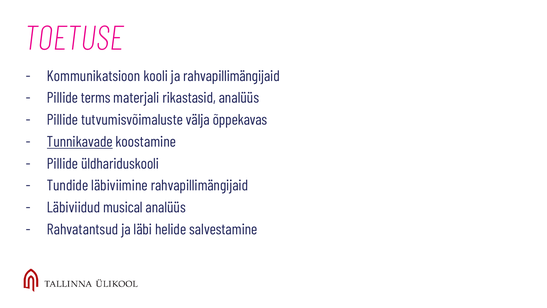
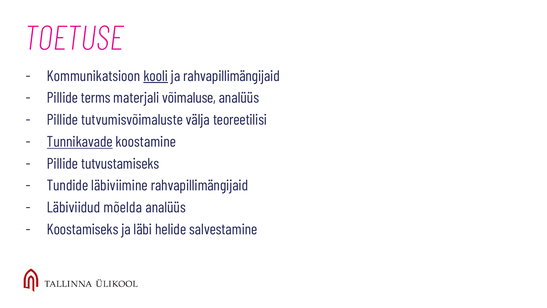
kooli underline: none -> present (156, 76)
rikastasid: rikastasid -> võimaluse (189, 98)
õppekavas: õppekavas -> teoreetilisi (240, 120)
üldhariduskooli: üldhariduskooli -> tutvustamiseks (120, 164)
musical: musical -> mõelda (123, 207)
Rahvatantsud: Rahvatantsud -> Koostamiseks (83, 229)
